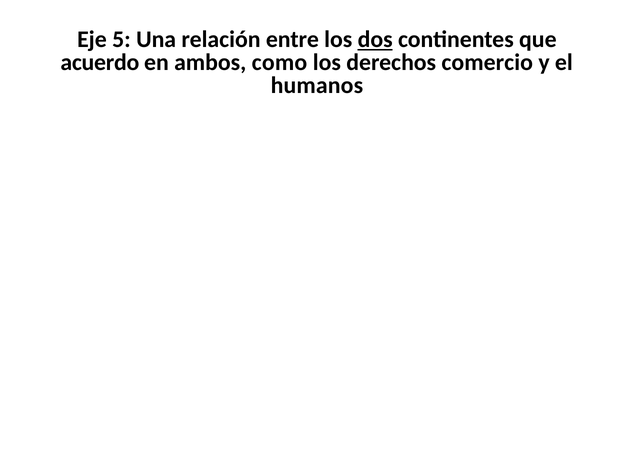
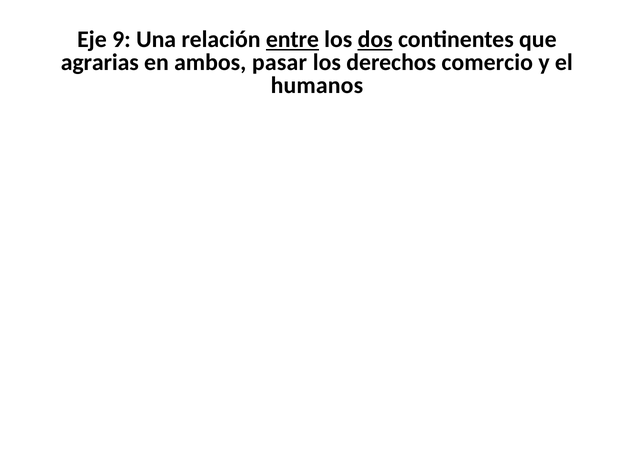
5: 5 -> 9 (121, 39)
entre underline: none -> present (292, 39)
acuerdo: acuerdo -> agrarias (100, 62)
como: como -> pasar (279, 62)
